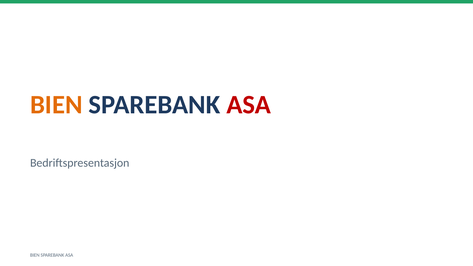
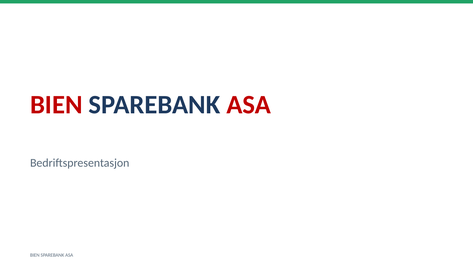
BIEN colour: orange -> red (56, 105)
